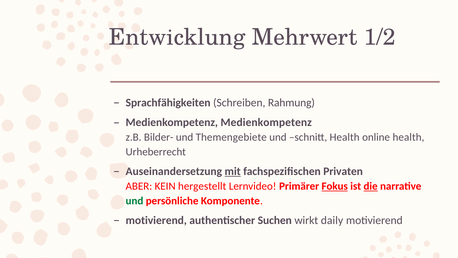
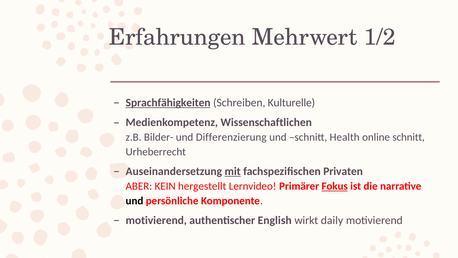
Entwicklung: Entwicklung -> Erfahrungen (177, 37)
Sprachfähigkeiten underline: none -> present (168, 102)
Rahmung: Rahmung -> Kulturelle (291, 102)
Medienkompetenz Medienkompetenz: Medienkompetenz -> Wissenschaftlichen (266, 122)
Themengebiete: Themengebiete -> Differenzierung (231, 137)
online health: health -> schnitt (409, 137)
die underline: present -> none (371, 186)
und colour: green -> black (134, 201)
Suchen: Suchen -> English (275, 220)
